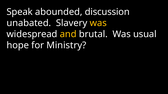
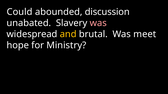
Speak: Speak -> Could (20, 12)
was colour: yellow -> pink (98, 23)
usual: usual -> meet (145, 34)
